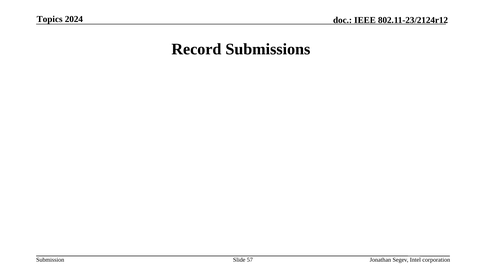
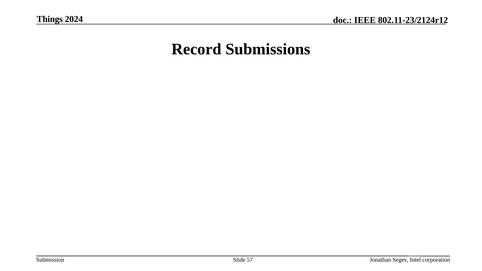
Topics: Topics -> Things (50, 19)
